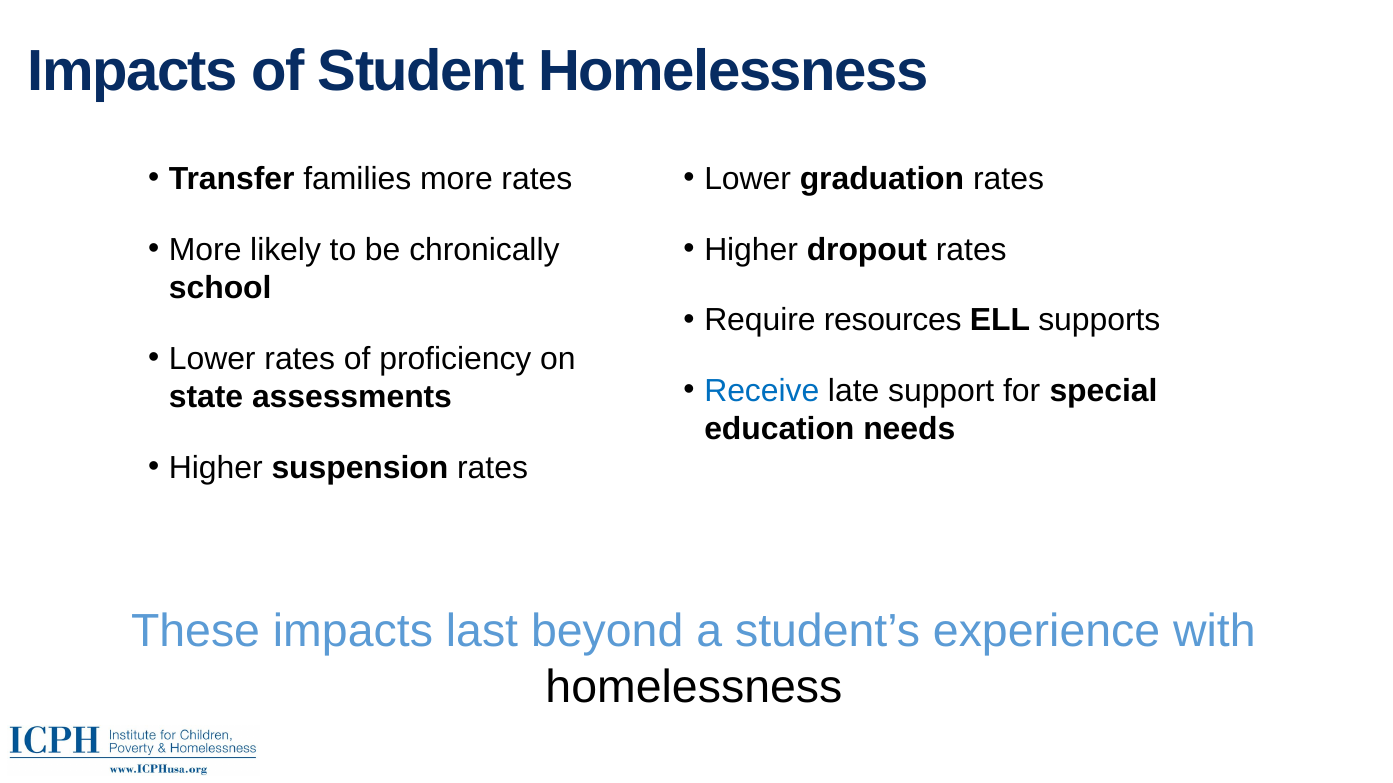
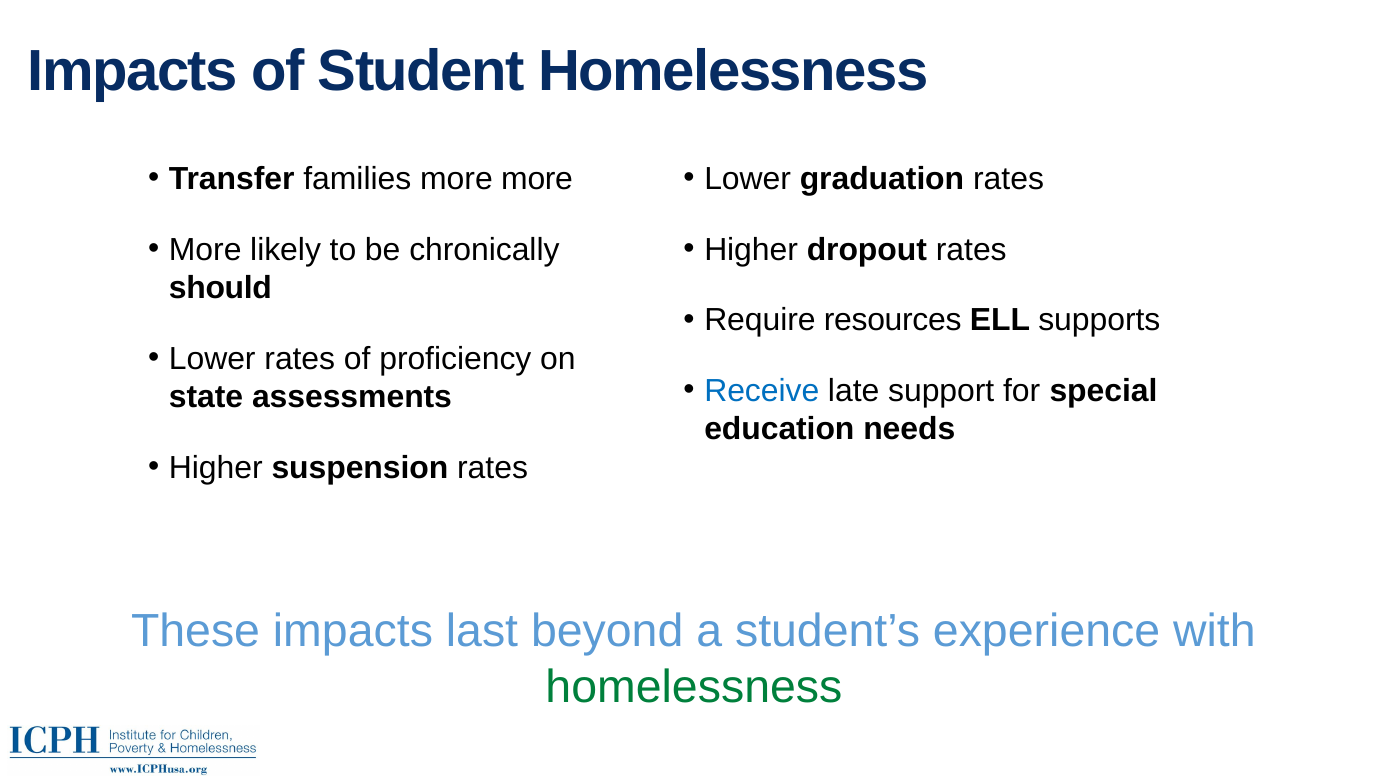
more rates: rates -> more (537, 179)
school: school -> should (220, 288)
homelessness colour: black -> green (694, 687)
